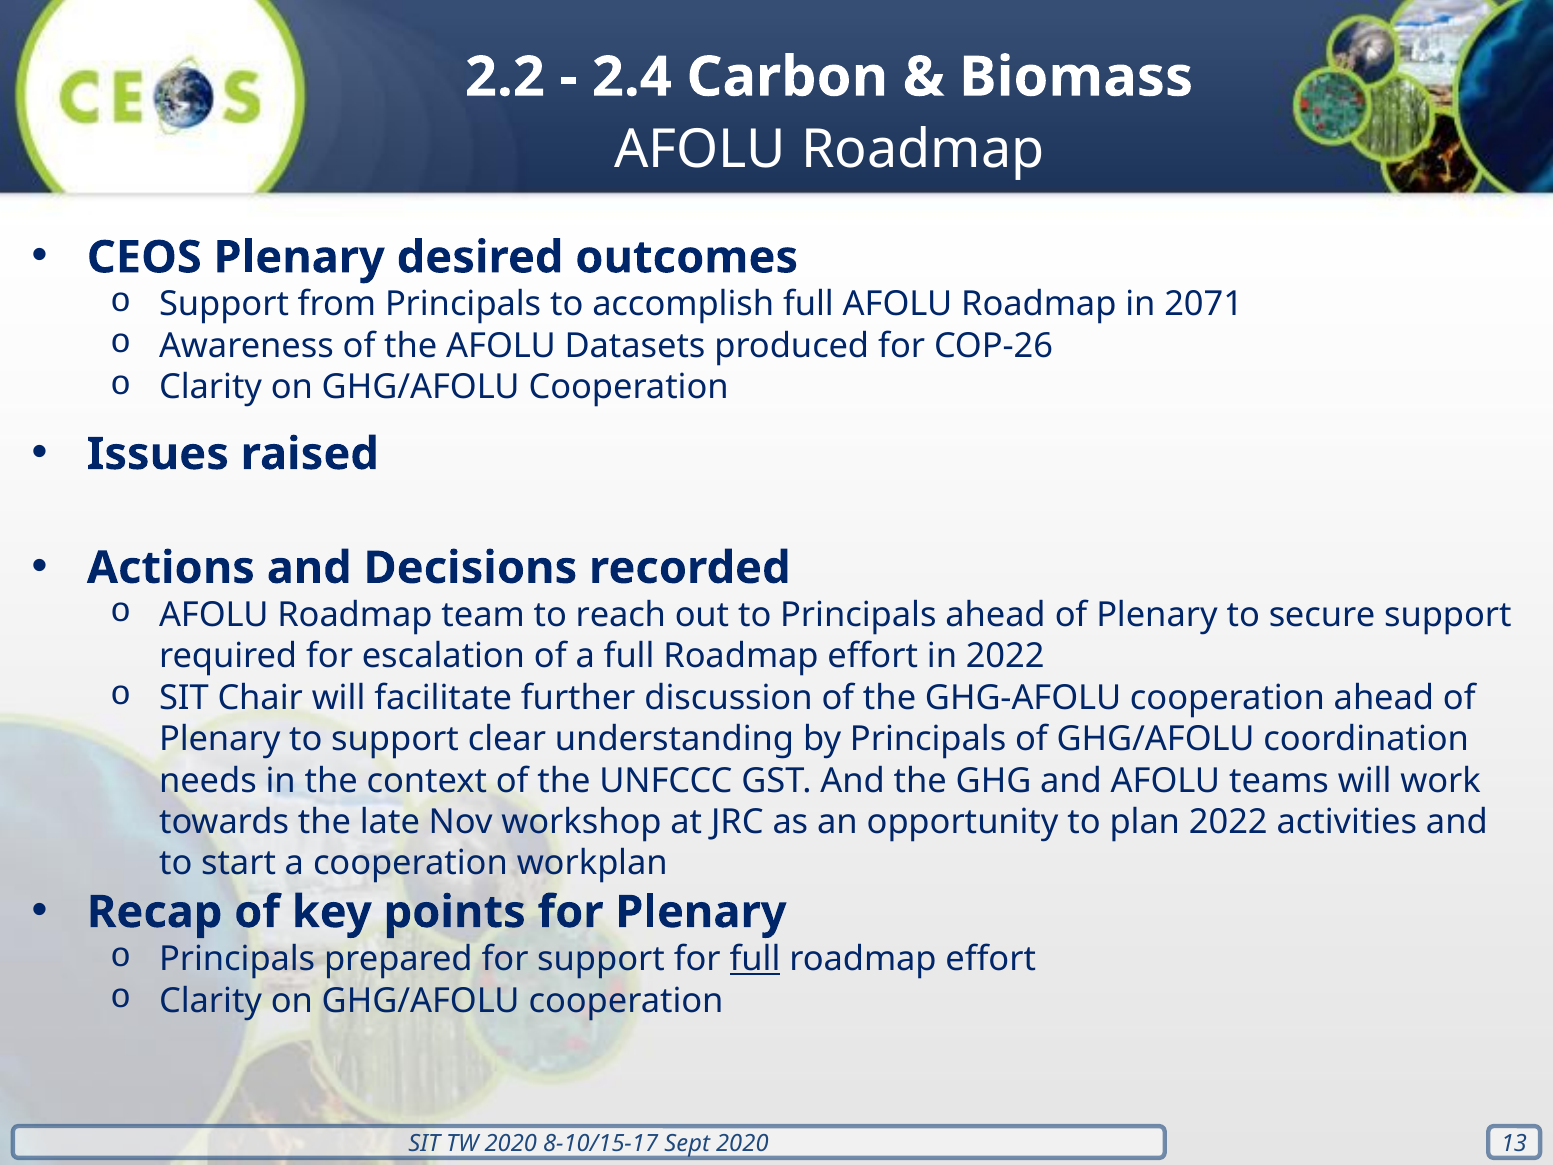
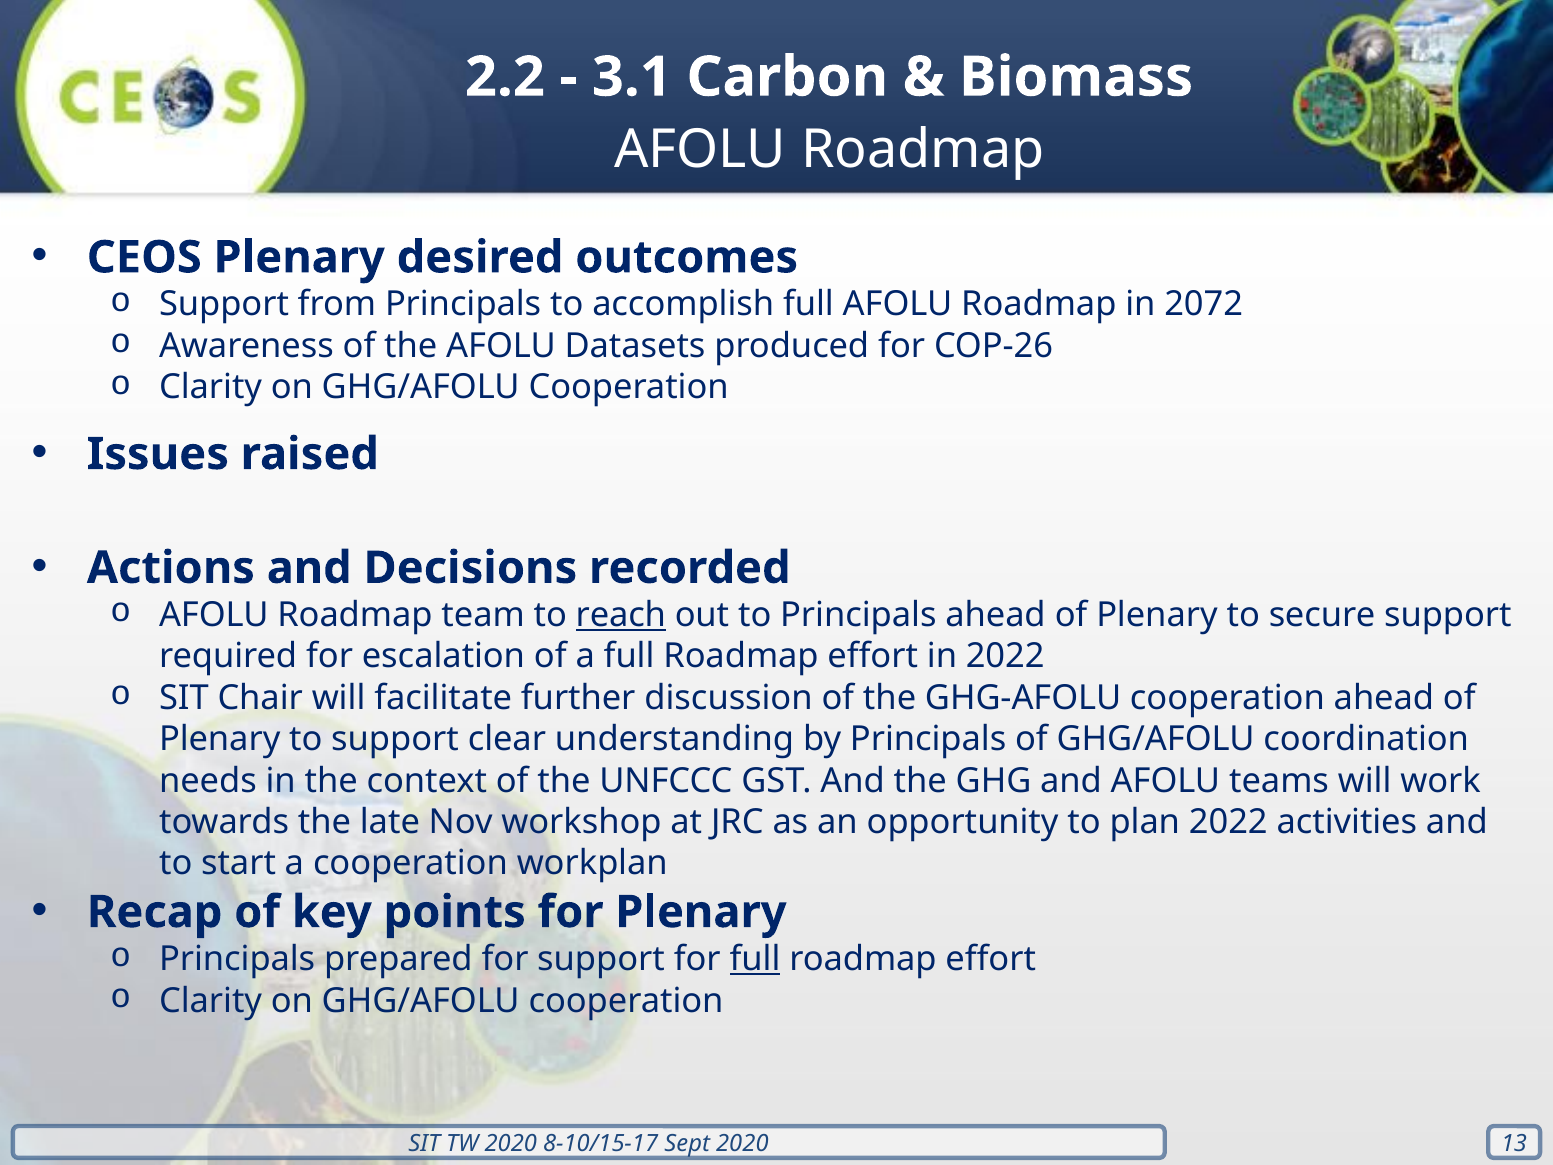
2.4: 2.4 -> 3.1 (632, 77)
2071: 2071 -> 2072 (1204, 305)
reach underline: none -> present (621, 615)
